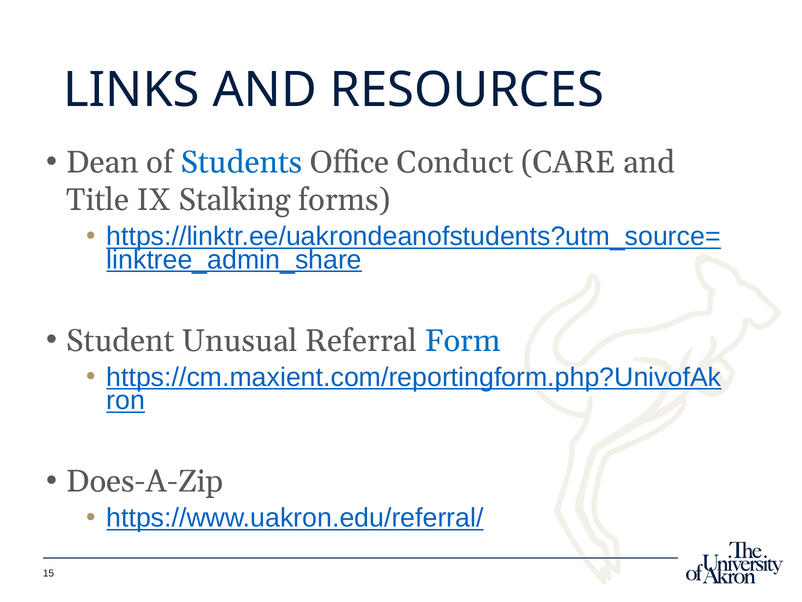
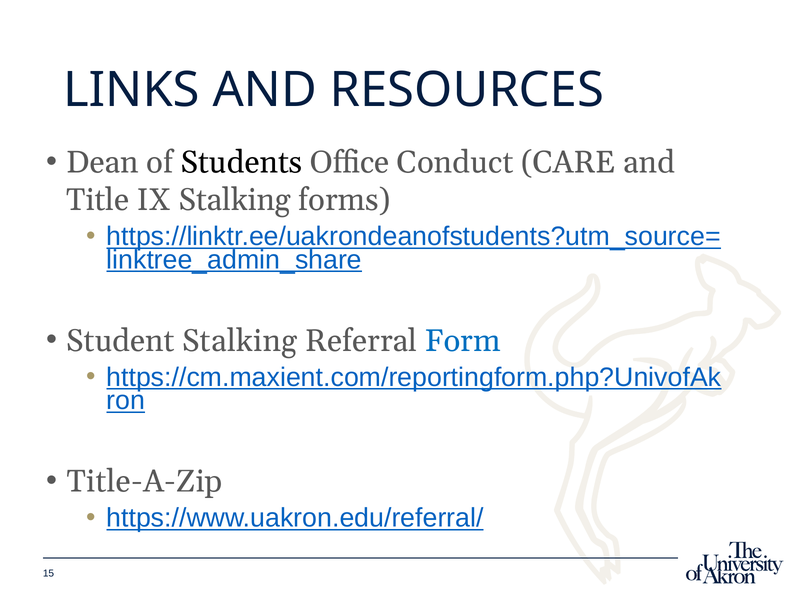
Students colour: blue -> black (241, 163)
Student Unusual: Unusual -> Stalking (240, 341)
Does-A-Zip: Does-A-Zip -> Title-A-Zip (145, 481)
